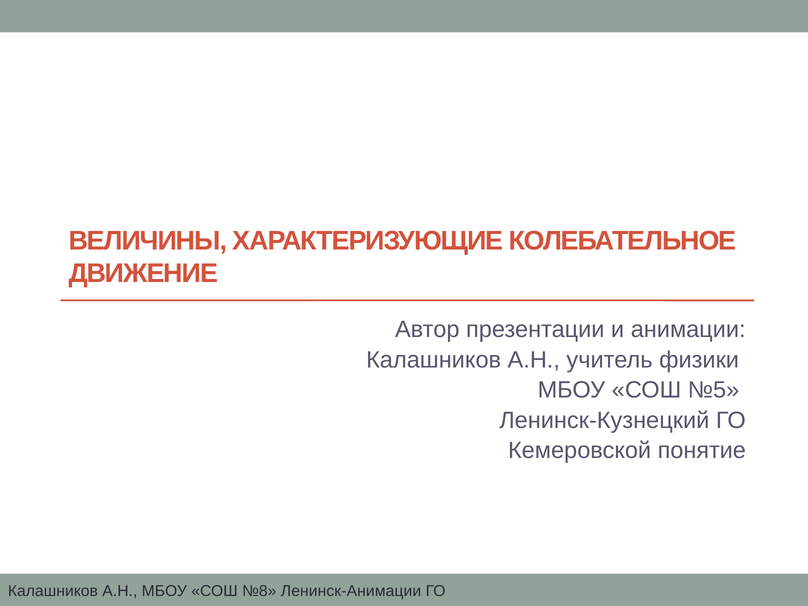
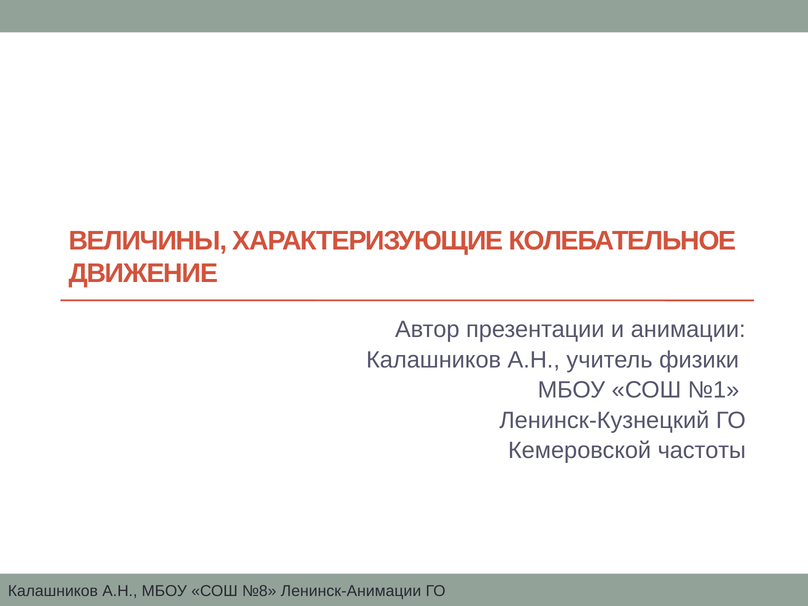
№5: №5 -> №1 (714, 390)
понятие: понятие -> частоты (702, 451)
